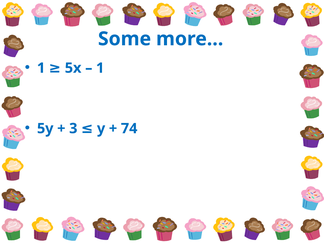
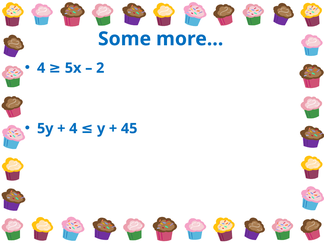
1: 1 -> 4 (41, 68)
1: 1 -> 2 (100, 68)
3: 3 -> 4 (73, 128)
74: 74 -> 45 (129, 128)
